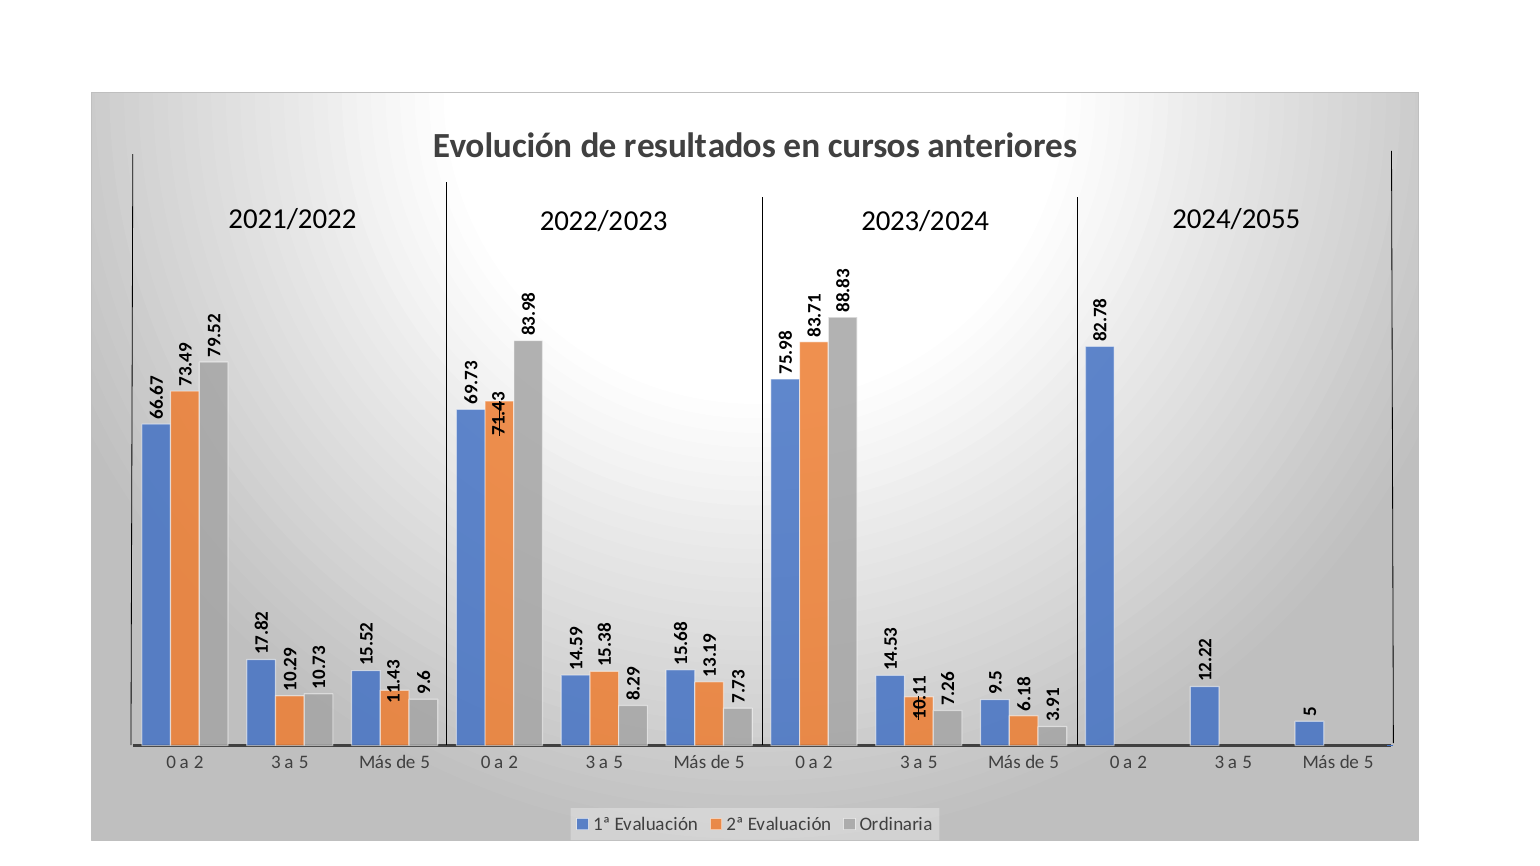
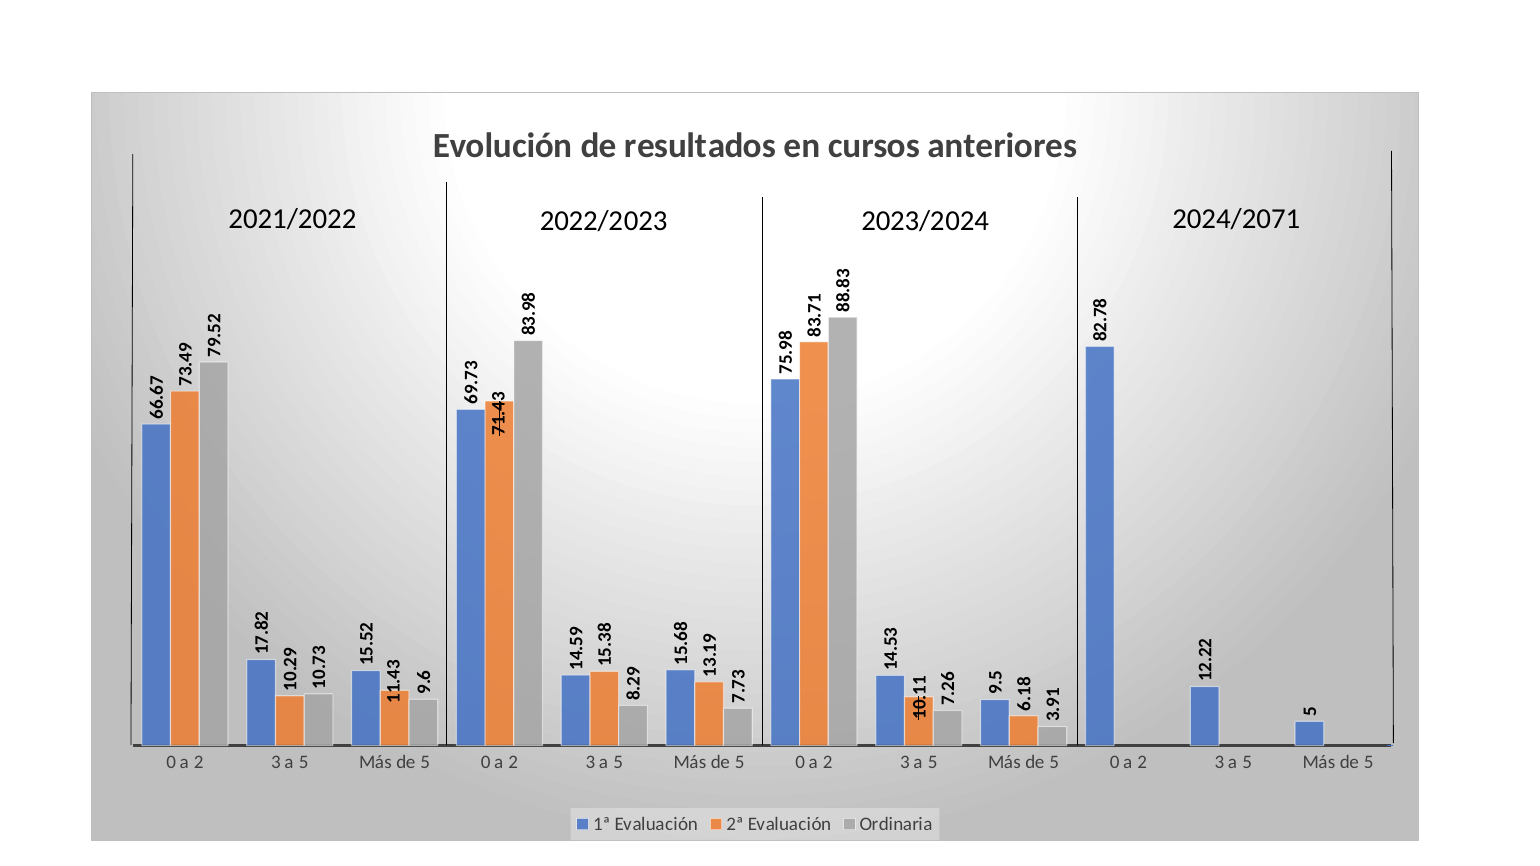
2024/2055: 2024/2055 -> 2024/2071 (1236, 219)
